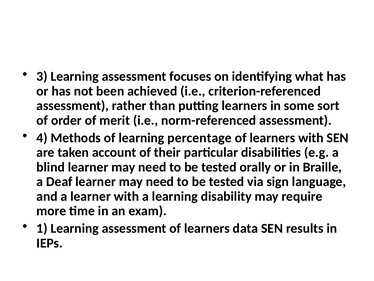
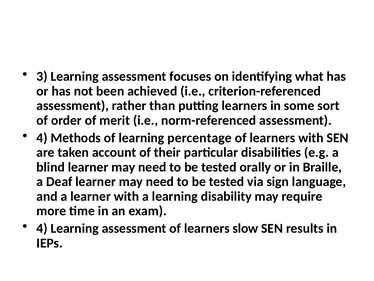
1: 1 -> 4 (42, 228)
data: data -> slow (245, 228)
